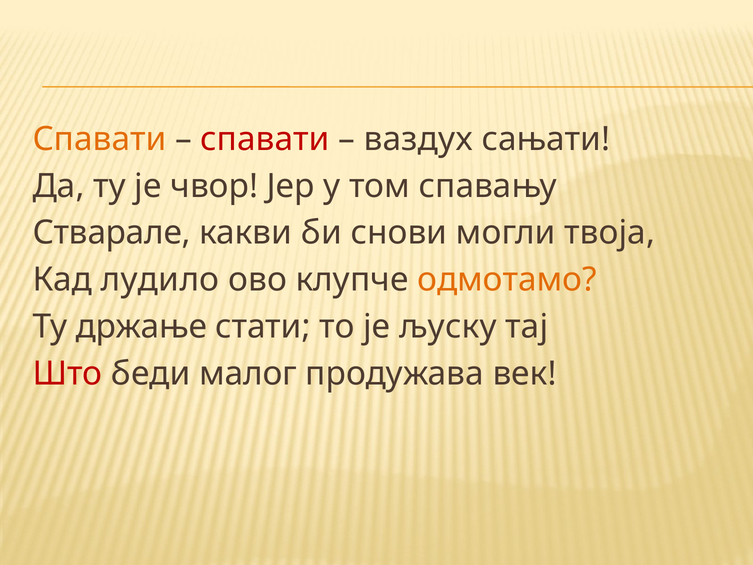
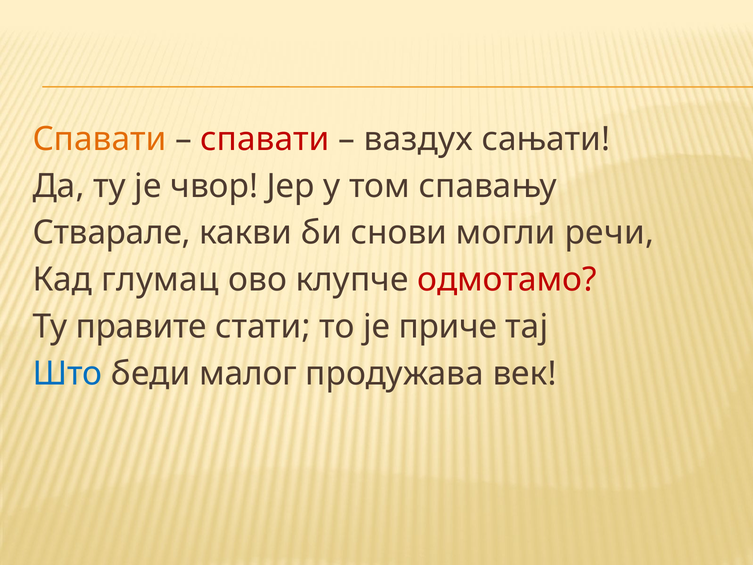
твоја: твоја -> речи (610, 233)
лудило: лудило -> глумац (160, 280)
одмотамо colour: orange -> red (507, 280)
држање: држање -> правите (141, 327)
љуску: љуску -> приче (448, 327)
Што colour: red -> blue (67, 373)
